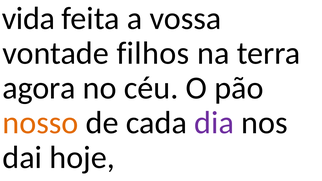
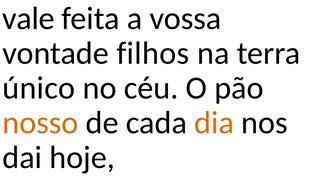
vida: vida -> vale (28, 18)
agora: agora -> único (39, 88)
dia colour: purple -> orange (214, 123)
